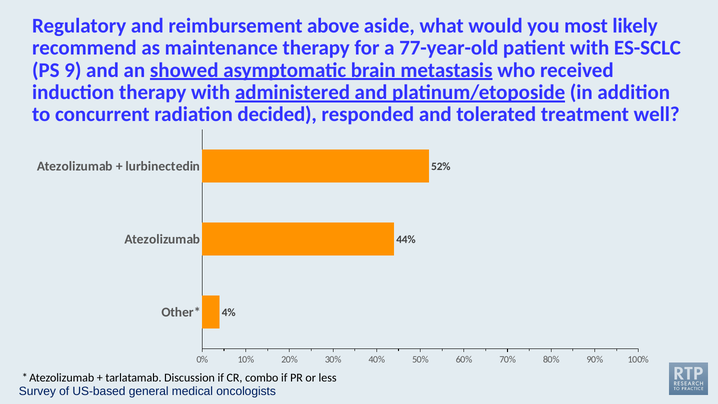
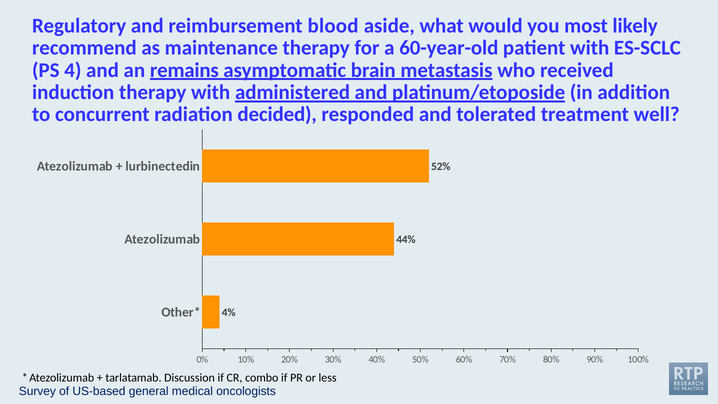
above: above -> blood (333, 26)
77-year-old: 77-year-old -> 60-year-old (449, 48)
9: 9 -> 4 (73, 70)
showed: showed -> remains (184, 70)
